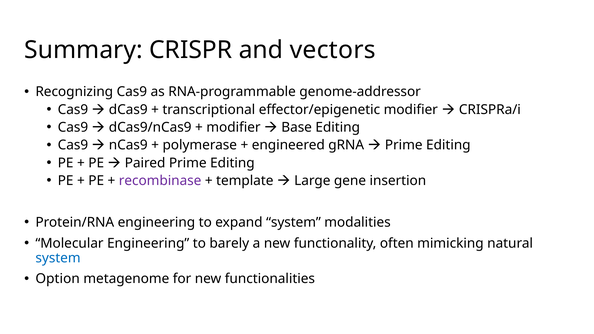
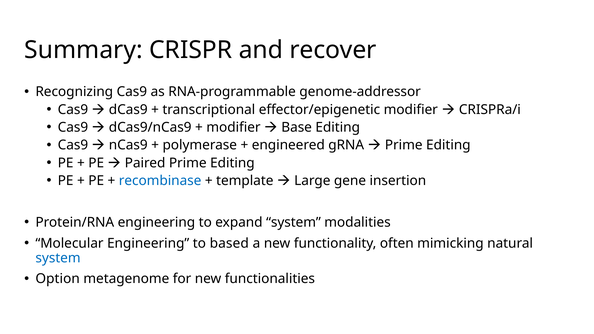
vectors: vectors -> recover (333, 50)
recombinase colour: purple -> blue (160, 181)
barely: barely -> based (229, 243)
